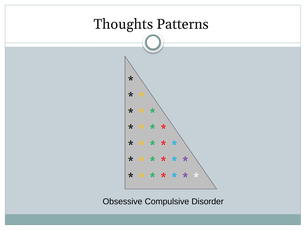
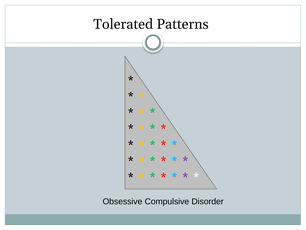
Thoughts: Thoughts -> Tolerated (123, 24)
